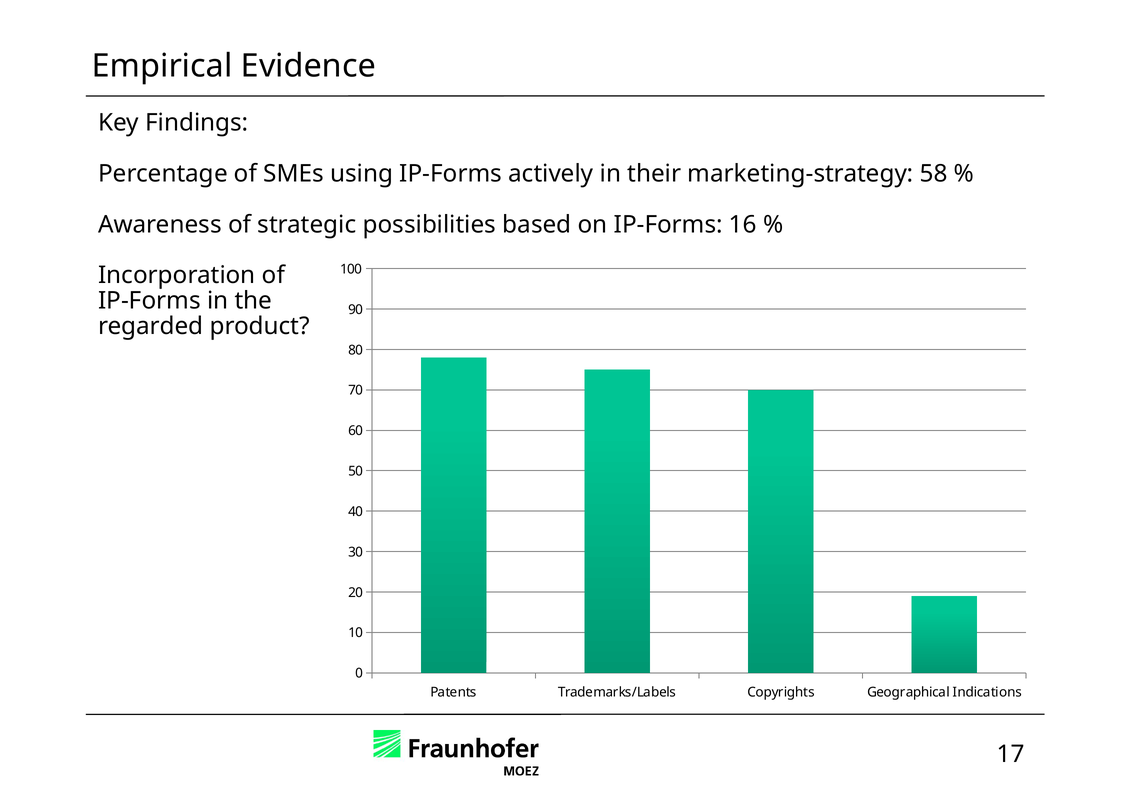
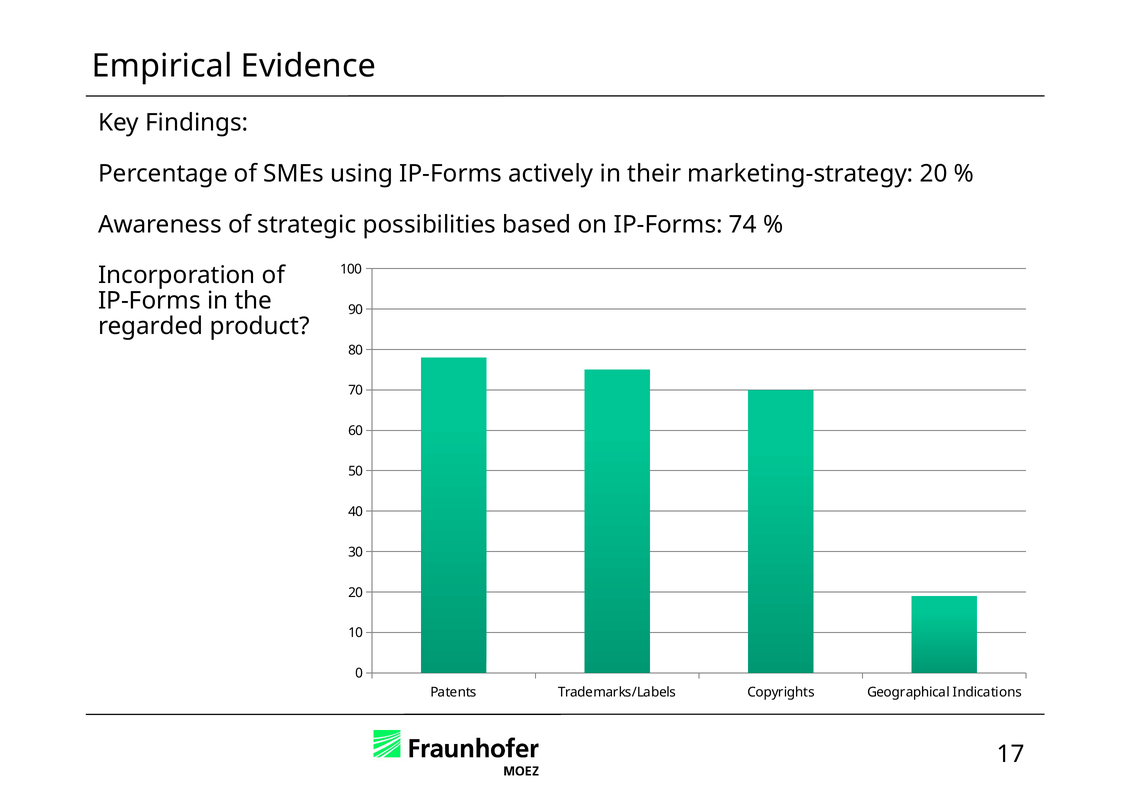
marketing-strategy 58: 58 -> 20 (934, 174)
16: 16 -> 74 (743, 224)
